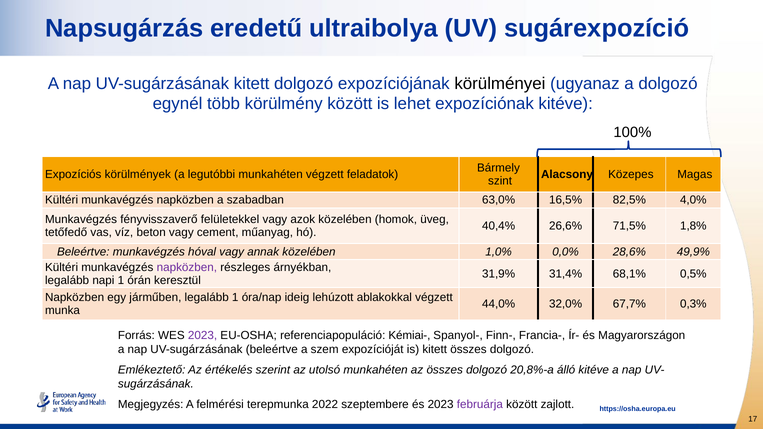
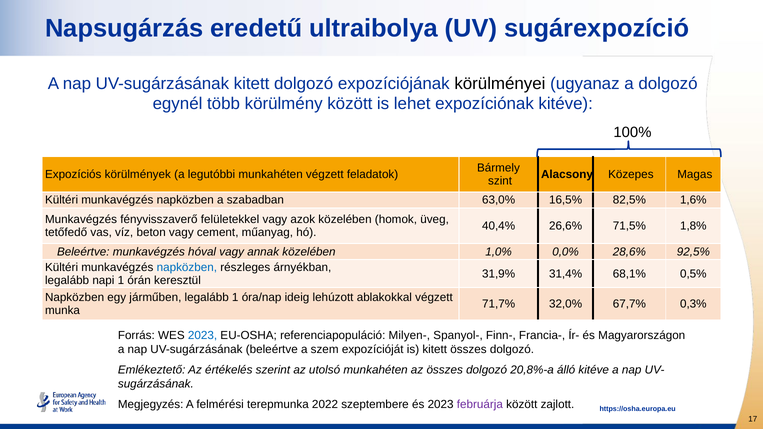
4,0%: 4,0% -> 1,6% (693, 200)
49,9%: 49,9% -> 92,5% (693, 252)
napközben colour: purple -> blue (187, 267)
44,0%: 44,0% -> 71,7% (499, 304)
2023 colour: purple -> blue (203, 336)
Kémiai-: Kémiai- -> Milyen- (409, 336)
